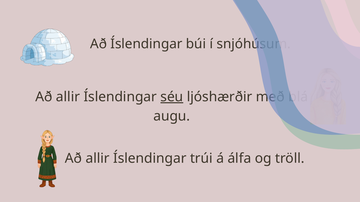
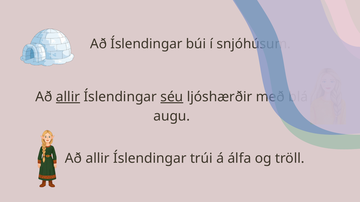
allir underline: none -> present (68, 97)
